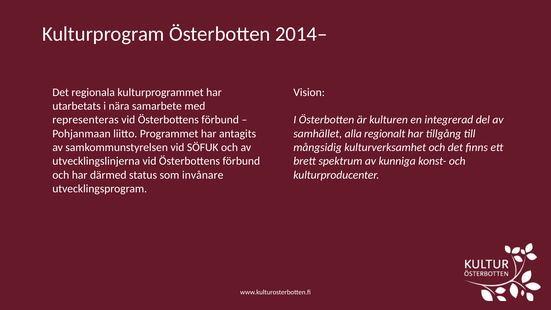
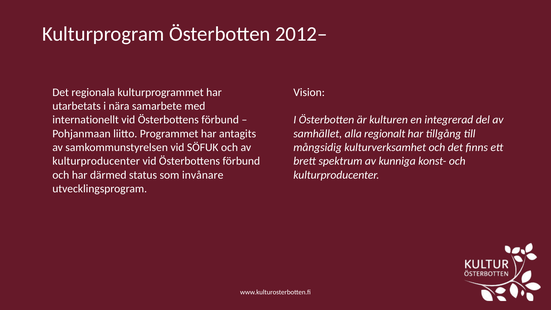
2014–: 2014– -> 2012– (301, 34)
representeras: representeras -> internationellt (86, 120)
utvecklingslinjerna: utvecklingslinjerna -> kulturproducenter (96, 161)
